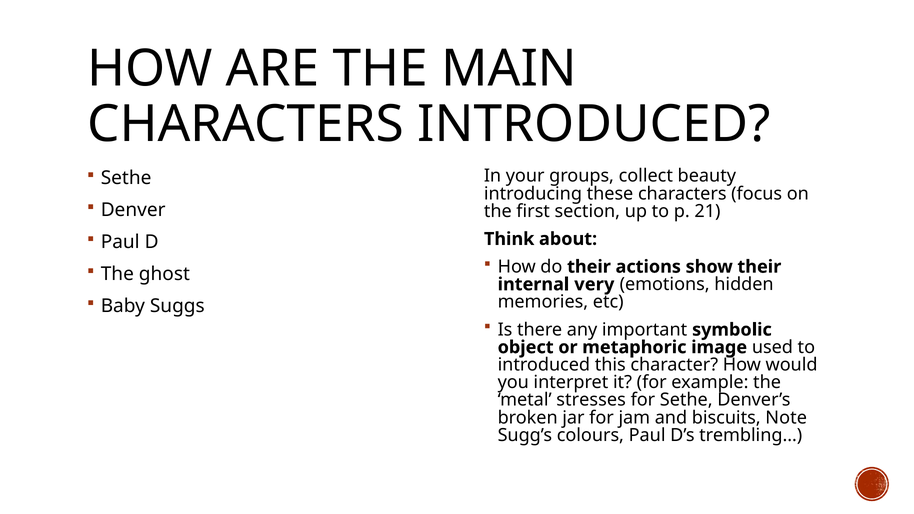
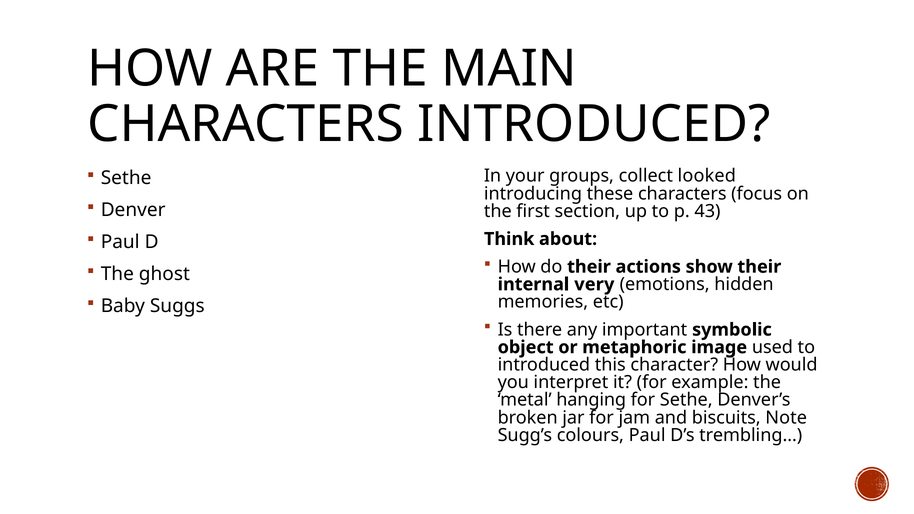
beauty: beauty -> looked (707, 176)
21: 21 -> 43 (707, 211)
stresses: stresses -> hanging (591, 400)
